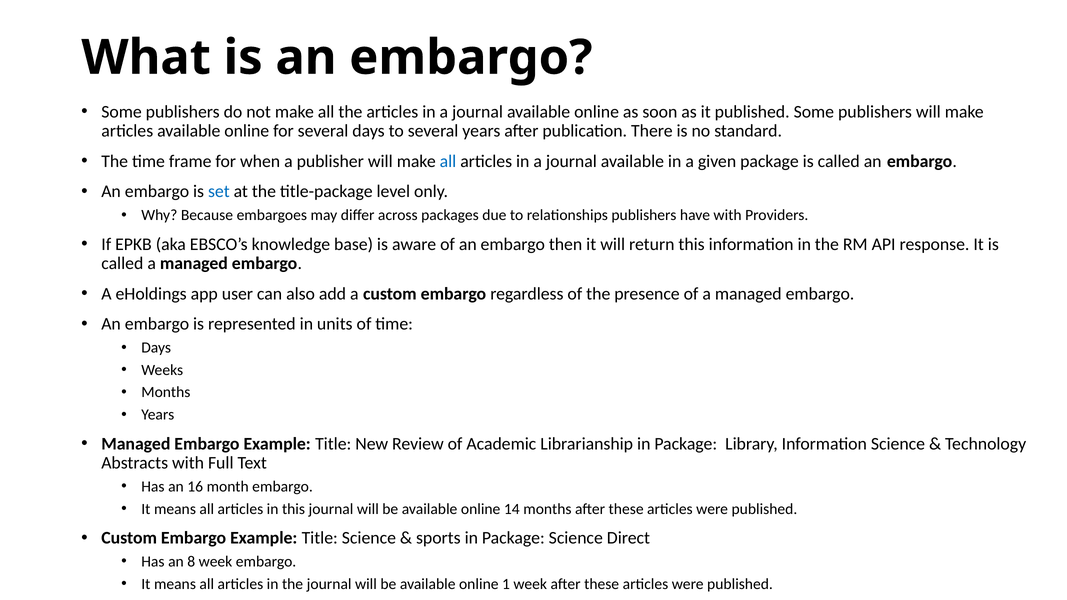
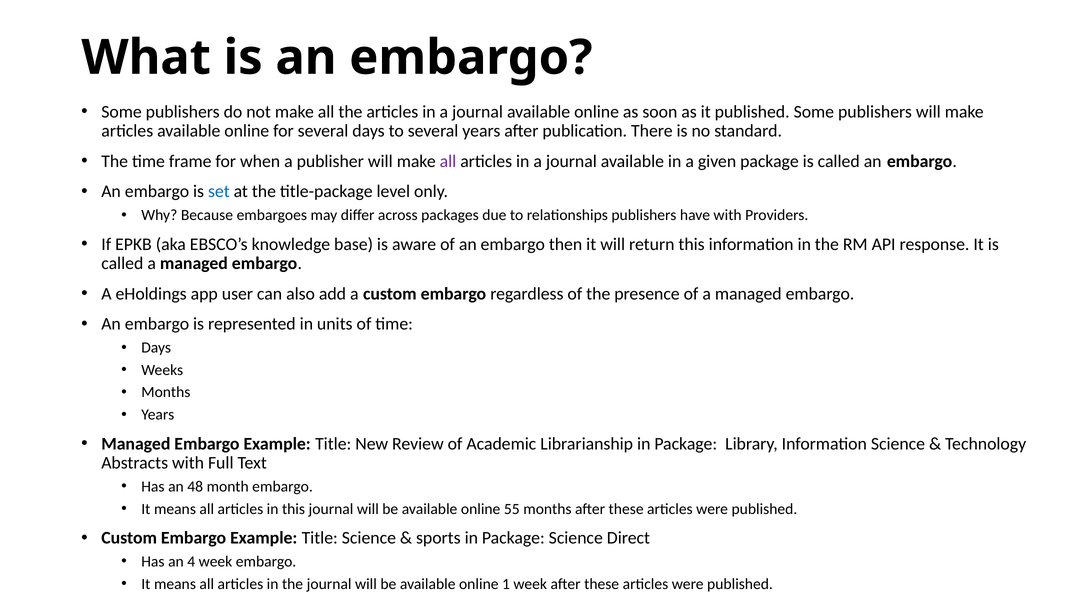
all colour: blue -> purple (448, 161)
16: 16 -> 48 (195, 487)
14: 14 -> 55 (512, 509)
8: 8 -> 4 (191, 562)
